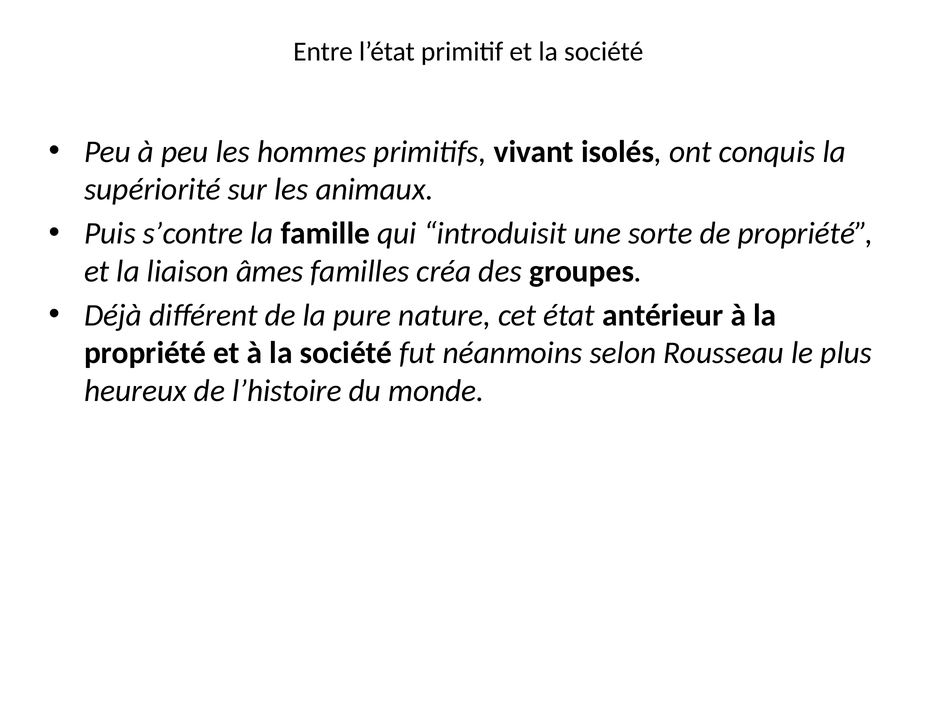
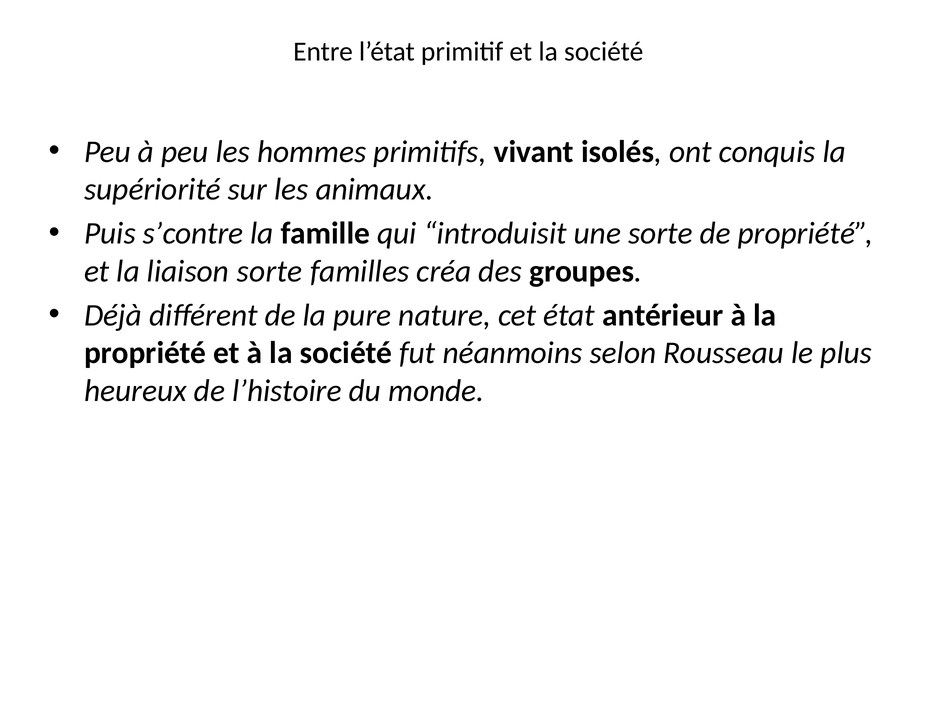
liaison âmes: âmes -> sorte (269, 271)
